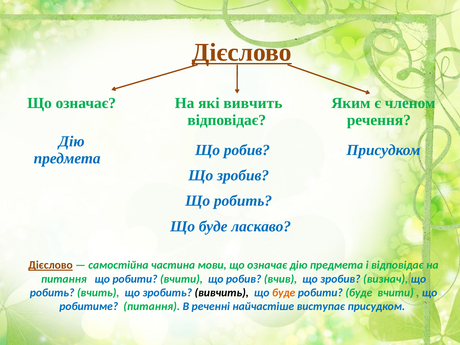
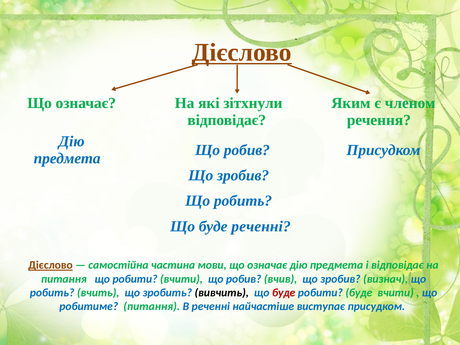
які вивчить: вивчить -> зітхнули (253, 103)
буде ласкаво: ласкаво -> реченні (261, 226)
буде colour: orange -> red (284, 293)
